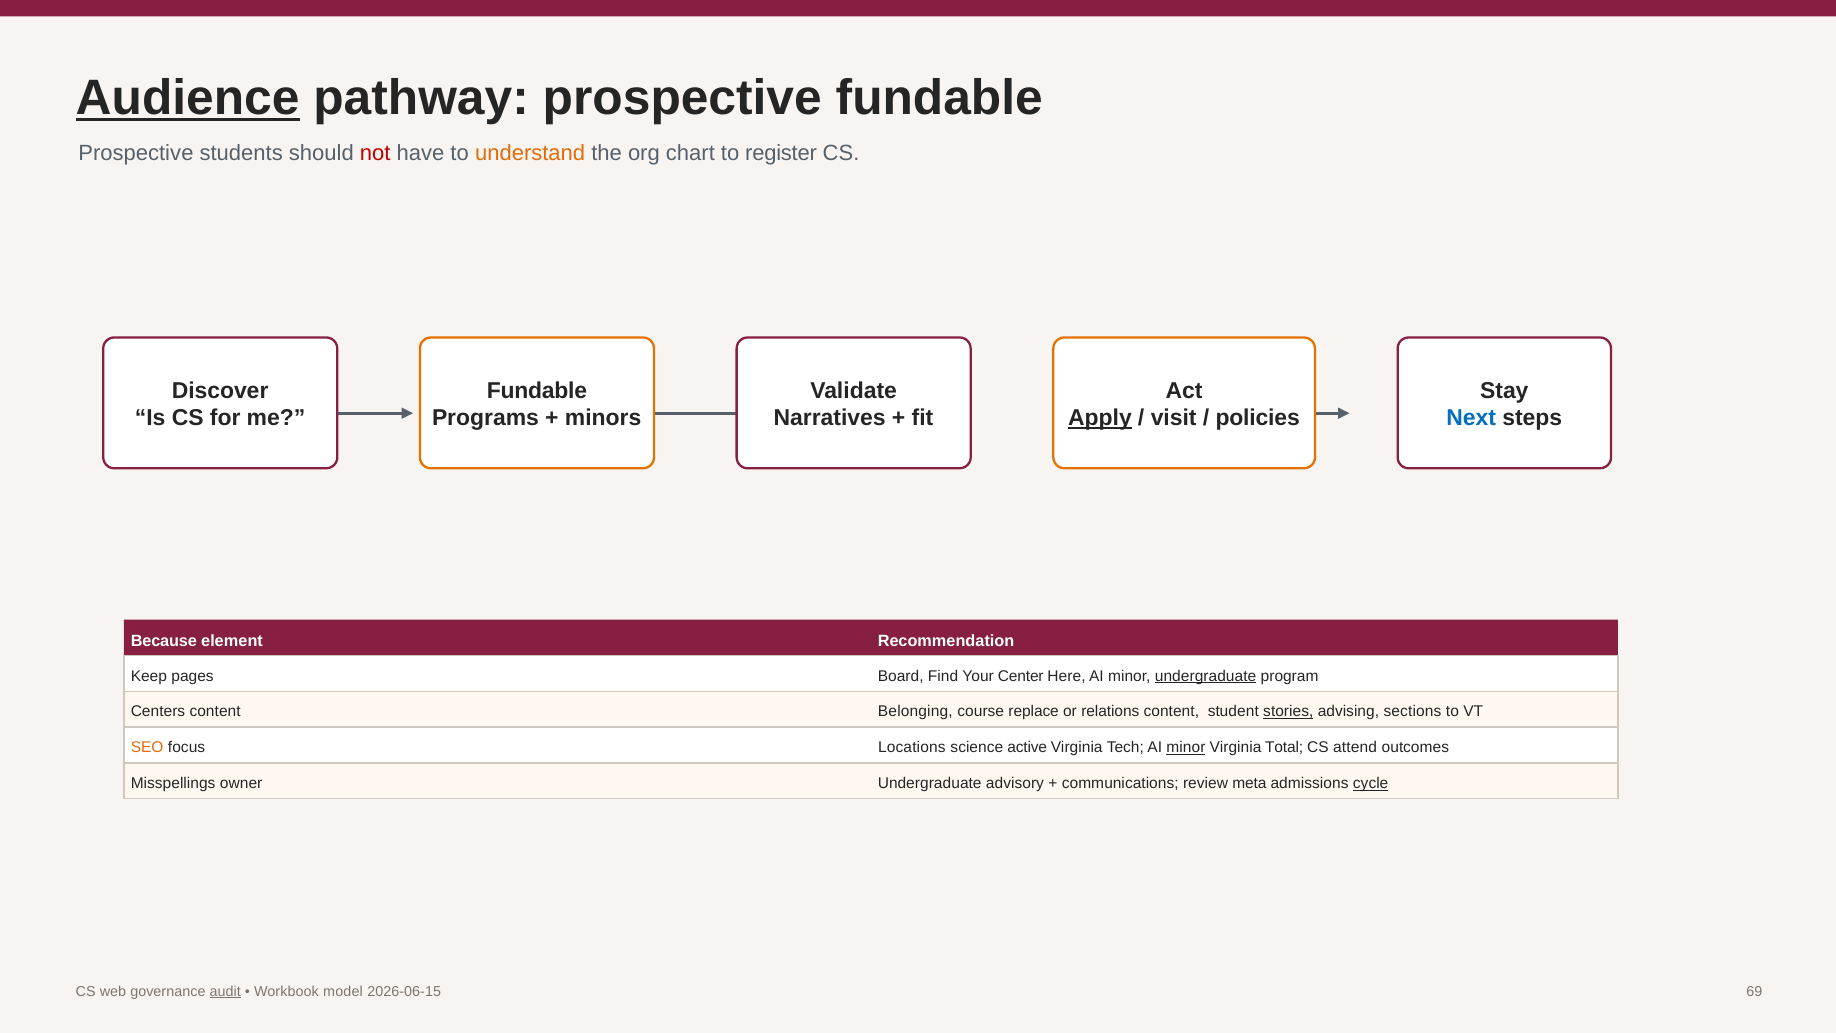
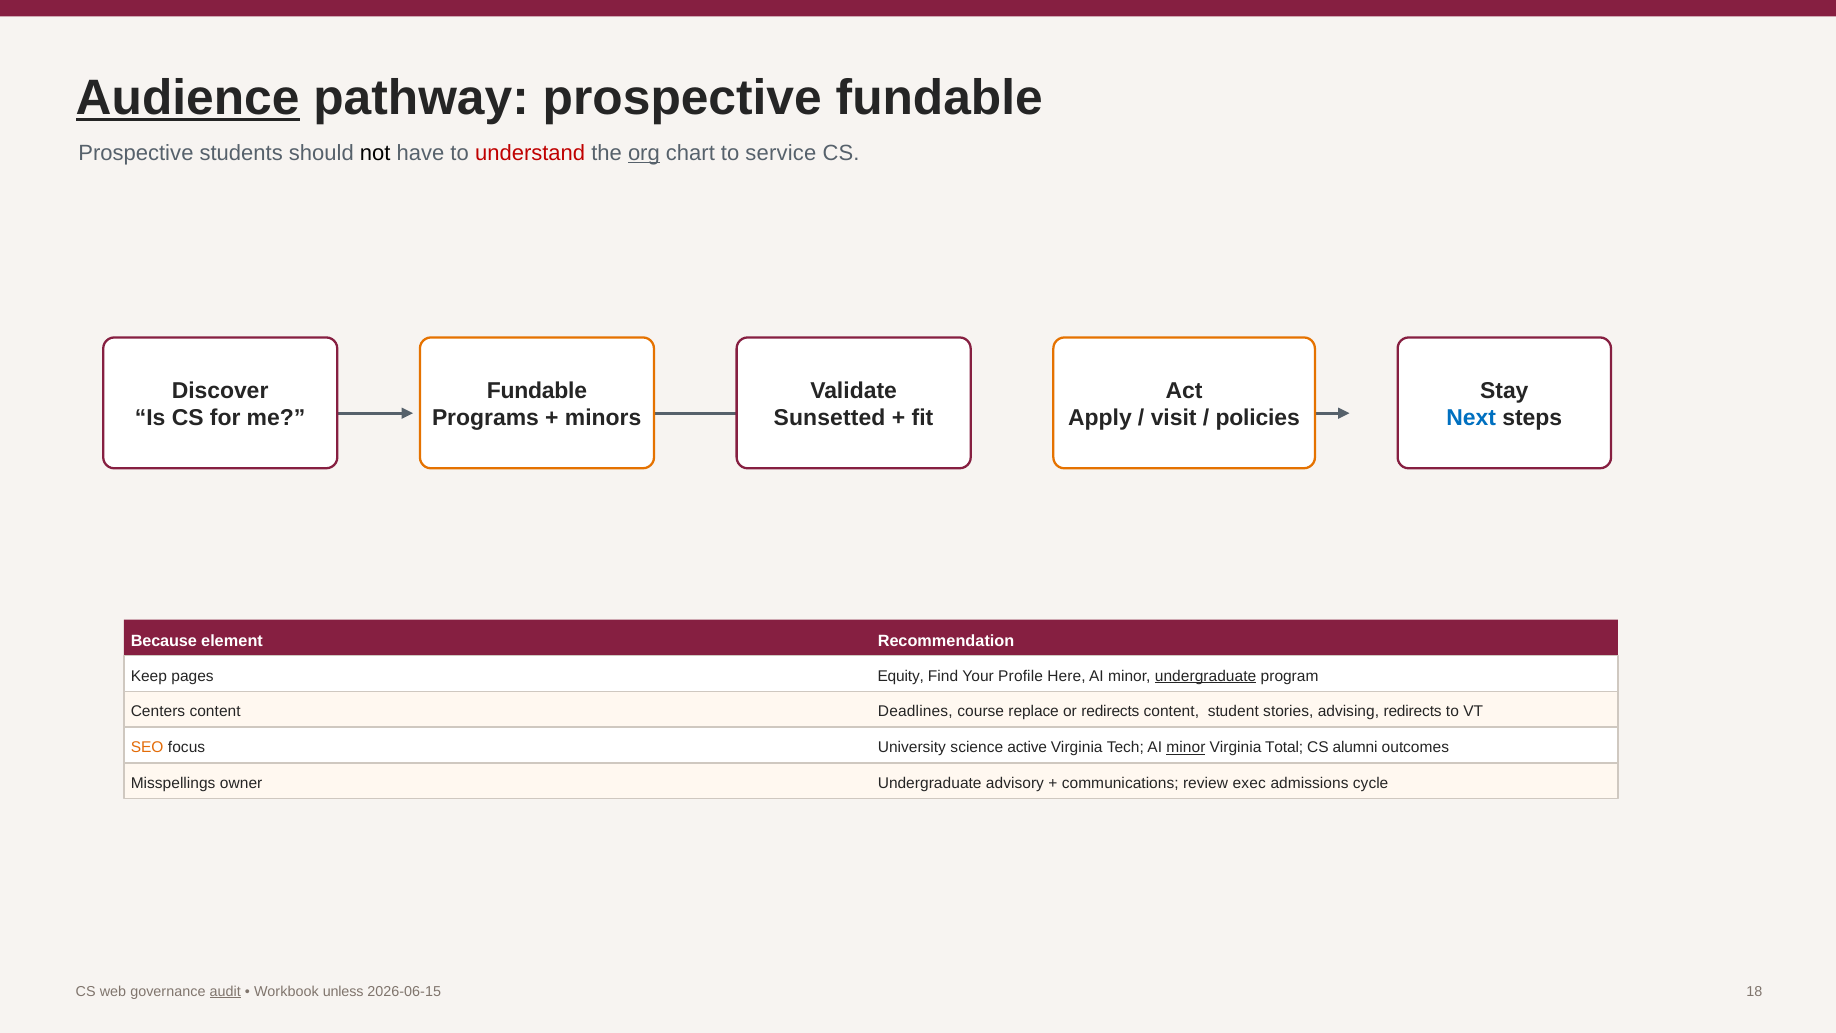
not colour: red -> black (375, 153)
understand colour: orange -> red (530, 153)
org underline: none -> present (644, 153)
register: register -> service (781, 153)
Narratives: Narratives -> Sunsetted (830, 418)
Apply underline: present -> none (1100, 418)
Board: Board -> Equity (901, 676)
Center: Center -> Profile (1021, 676)
Belonging: Belonging -> Deadlines (915, 712)
or relations: relations -> redirects (1110, 712)
stories underline: present -> none (1288, 712)
advising sections: sections -> redirects (1413, 712)
Locations: Locations -> University (912, 747)
attend: attend -> alumni (1355, 747)
meta: meta -> exec (1249, 783)
cycle underline: present -> none (1371, 783)
model: model -> unless (343, 991)
69: 69 -> 18 (1754, 991)
